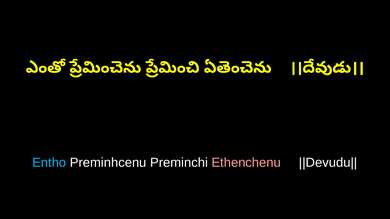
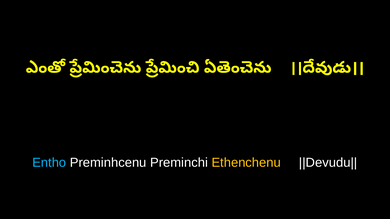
Ethenchenu colour: pink -> yellow (246, 163)
